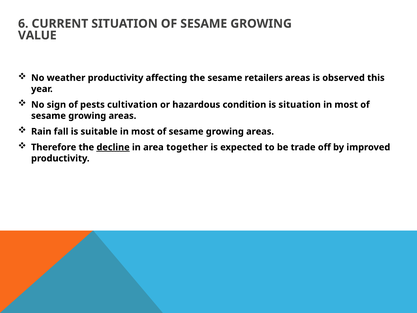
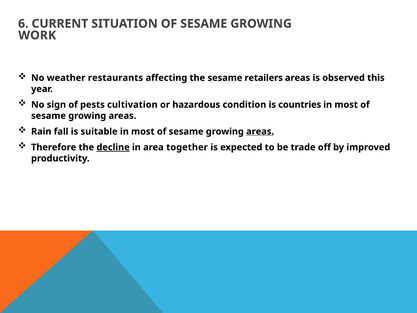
VALUE: VALUE -> WORK (37, 35)
weather productivity: productivity -> restaurants (115, 78)
is situation: situation -> countries (300, 105)
areas underline: none -> present (260, 131)
